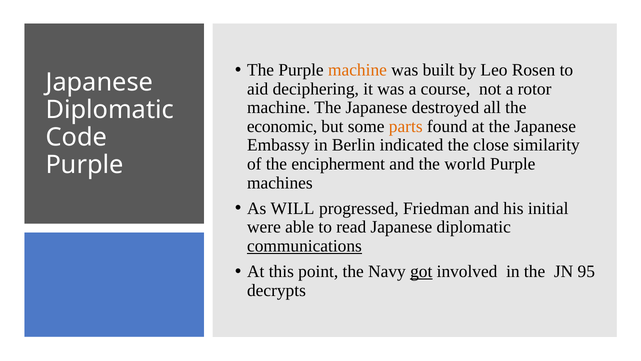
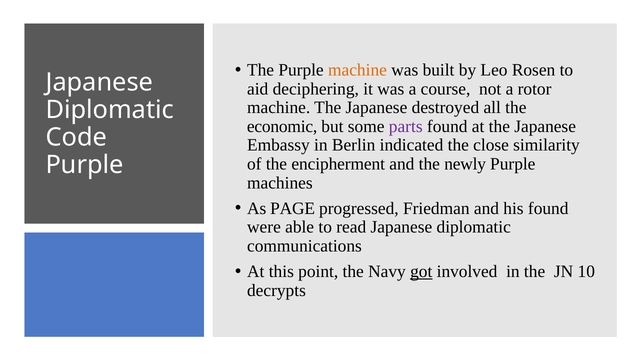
parts colour: orange -> purple (406, 126)
world: world -> newly (465, 164)
WILL: WILL -> PAGE (293, 208)
his initial: initial -> found (548, 208)
communications underline: present -> none (304, 246)
95: 95 -> 10 (586, 271)
